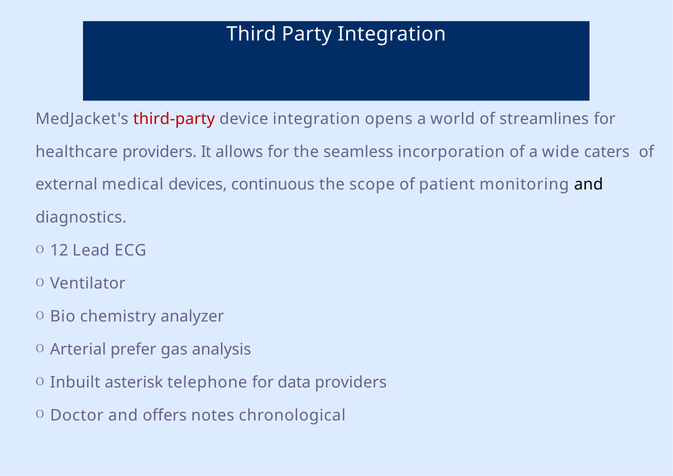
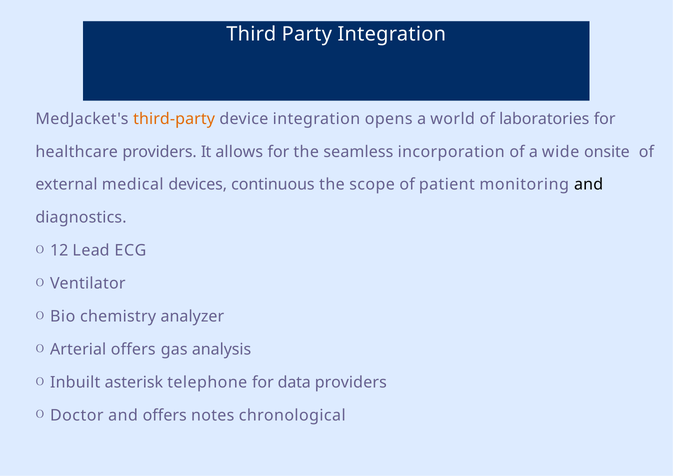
third-party colour: red -> orange (174, 119)
streamlines: streamlines -> laboratories (544, 119)
caters: caters -> onsite (607, 152)
Arterial prefer: prefer -> offers (133, 349)
